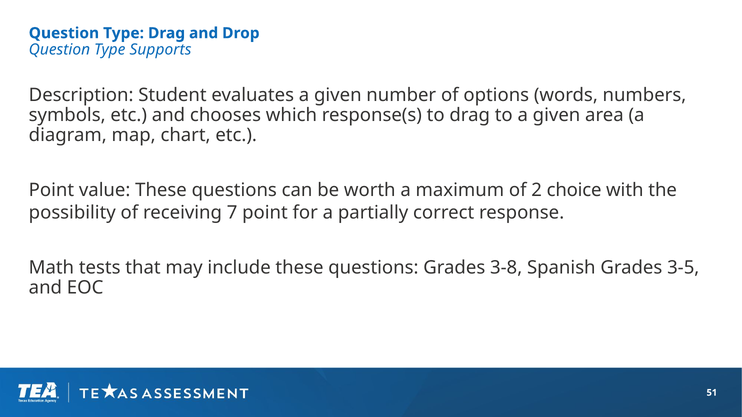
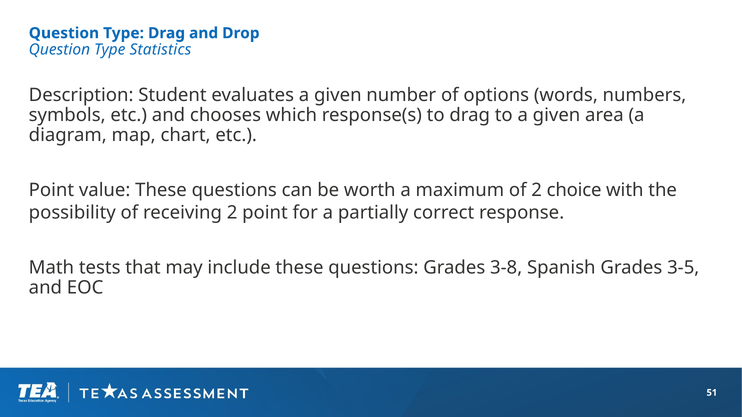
Supports: Supports -> Statistics (160, 50)
receiving 7: 7 -> 2 (232, 213)
